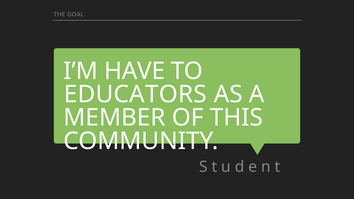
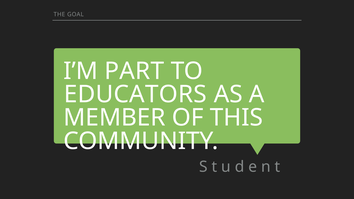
HAVE: HAVE -> PART (134, 71)
